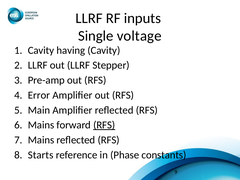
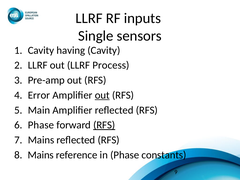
voltage: voltage -> sensors (139, 36)
Stepper: Stepper -> Process (111, 65)
out underline: none -> present (102, 95)
Mains: Mains -> Phase (41, 125)
Starts: Starts -> Mains (41, 155)
